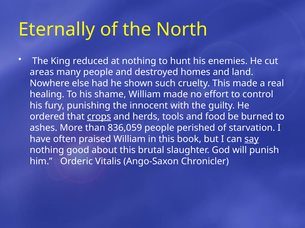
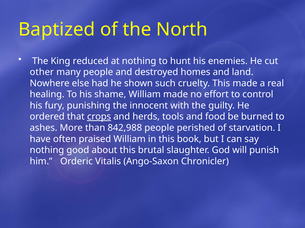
Eternally: Eternally -> Baptized (57, 30)
areas: areas -> other (42, 72)
836,059: 836,059 -> 842,988 (125, 128)
say underline: present -> none (252, 139)
